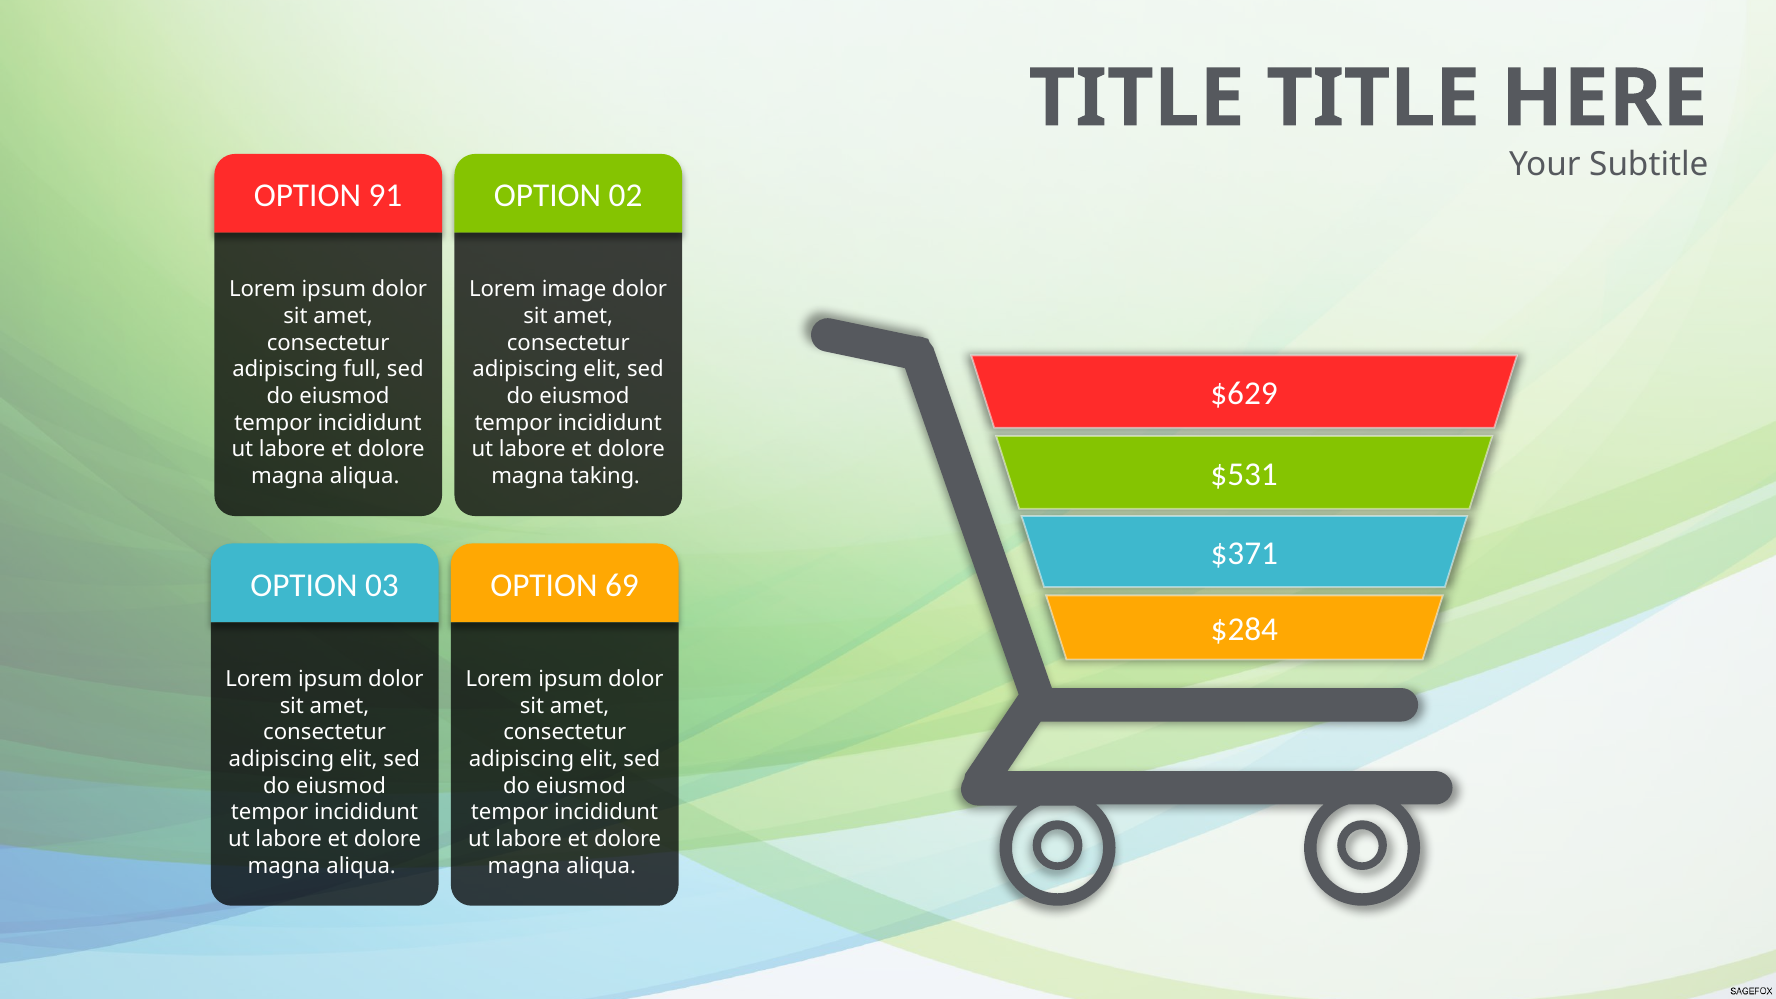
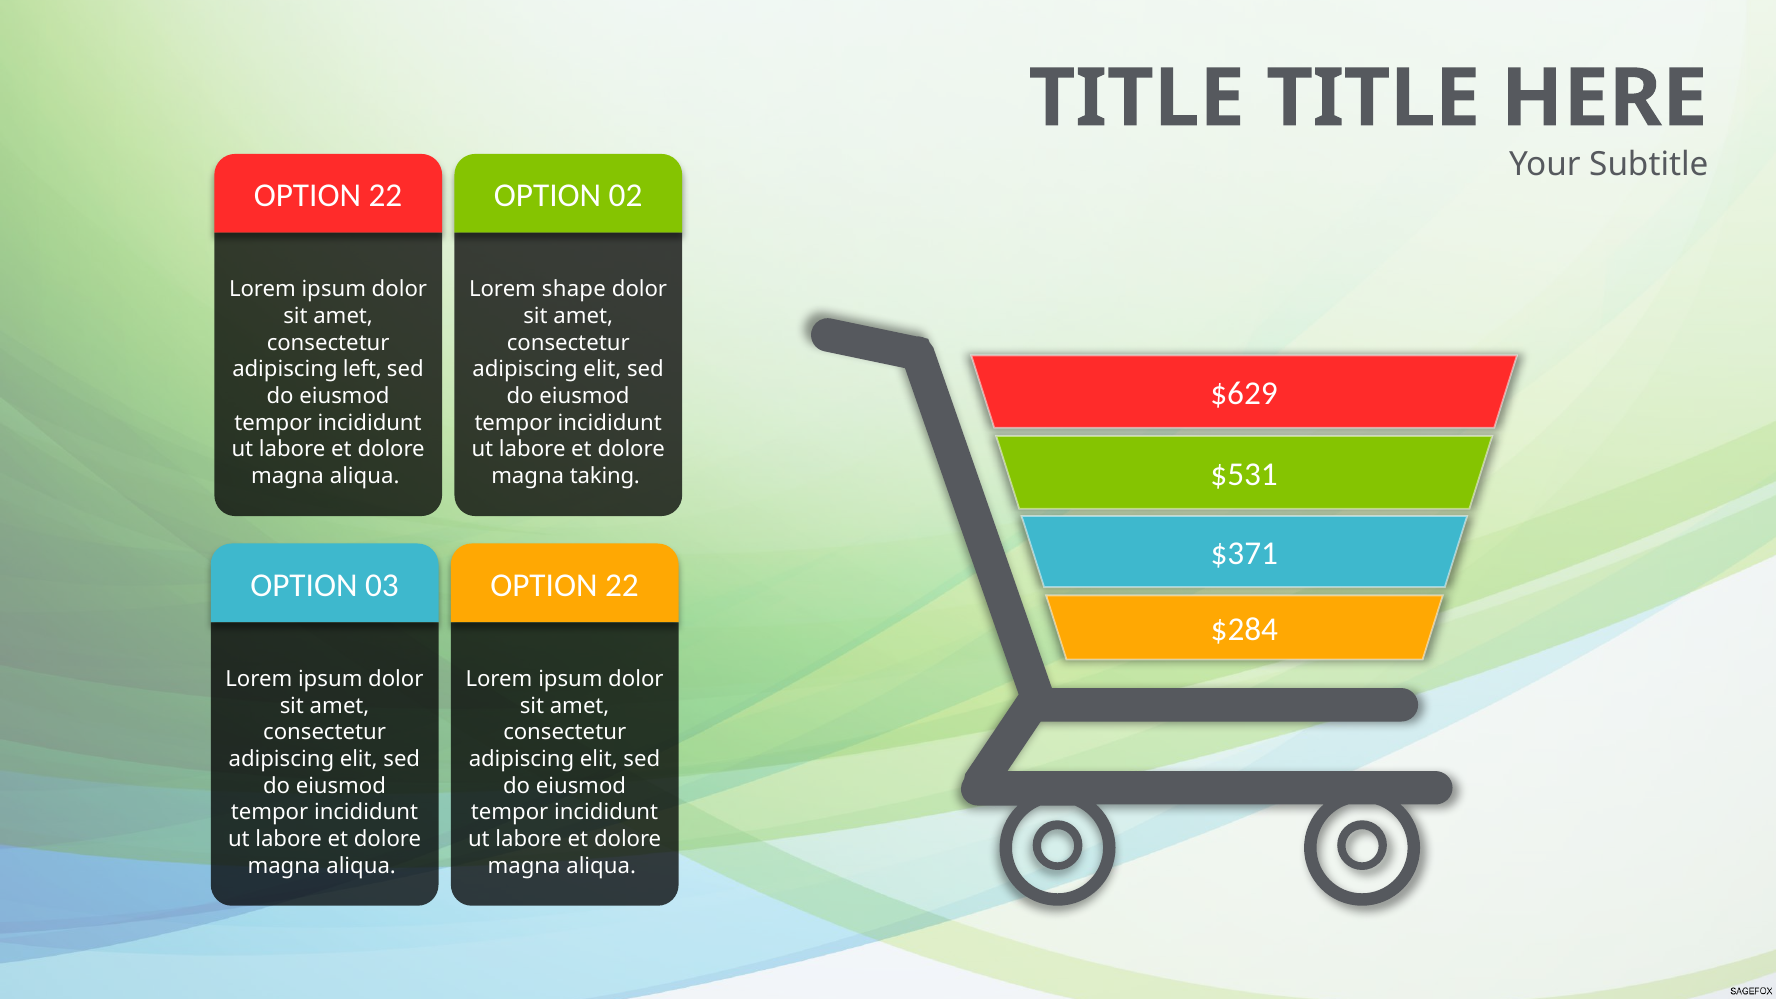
91: 91 -> 22 (385, 196)
image: image -> shape (574, 290)
full: full -> left (362, 370)
69: 69 -> 22 (622, 585)
